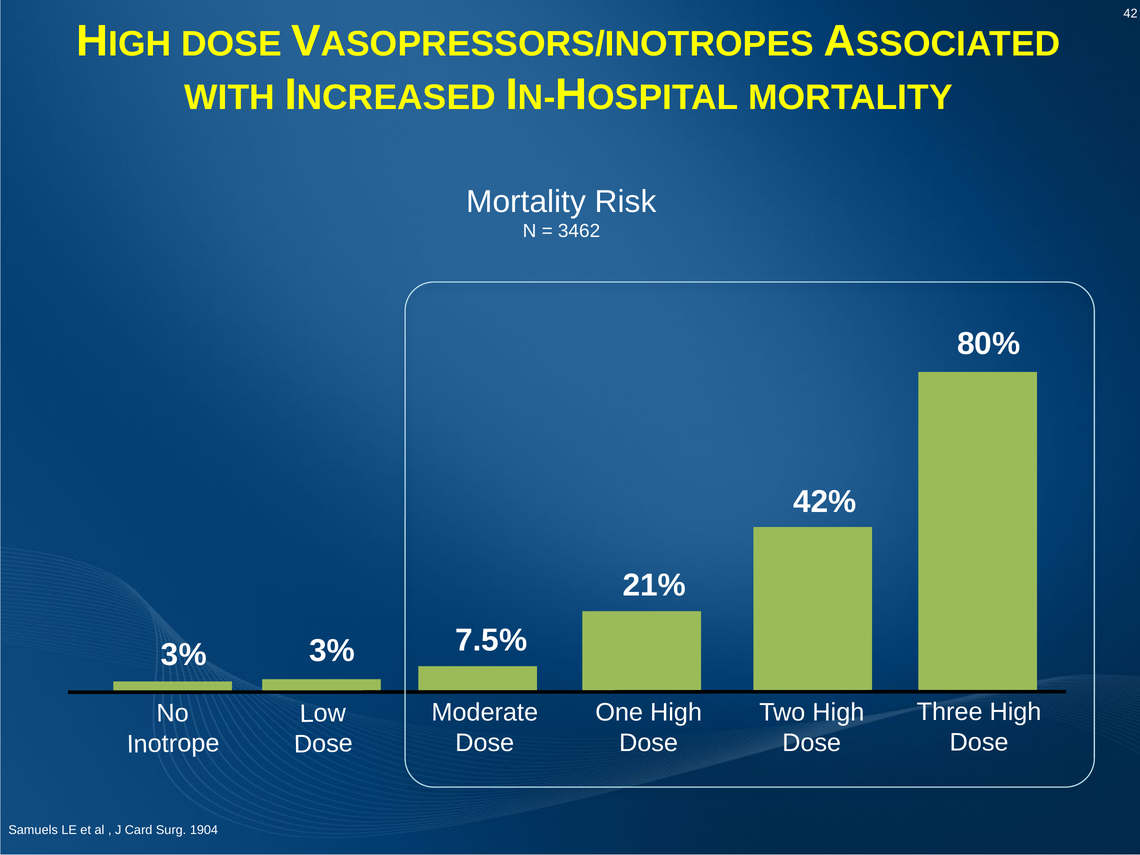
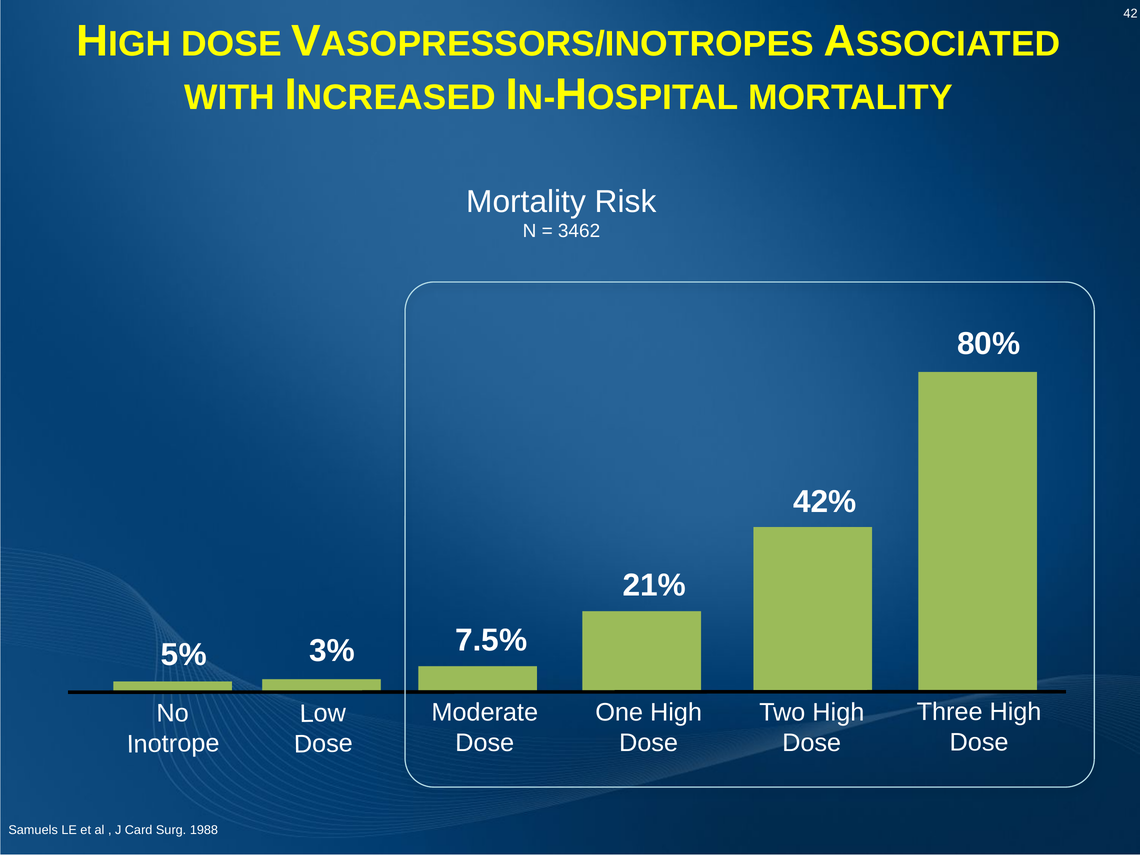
3%: 3% -> 5% (184, 655)
1904: 1904 -> 1988 (204, 830)
